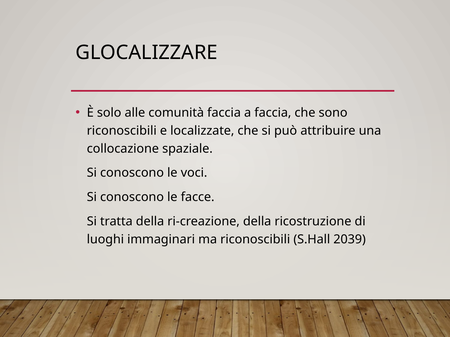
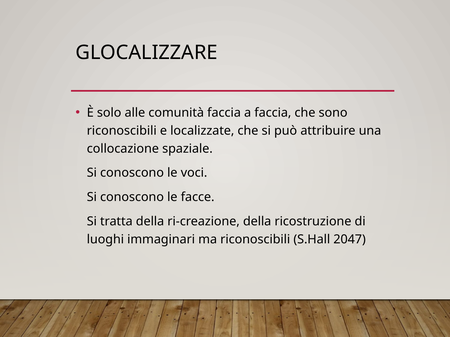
2039: 2039 -> 2047 (350, 240)
